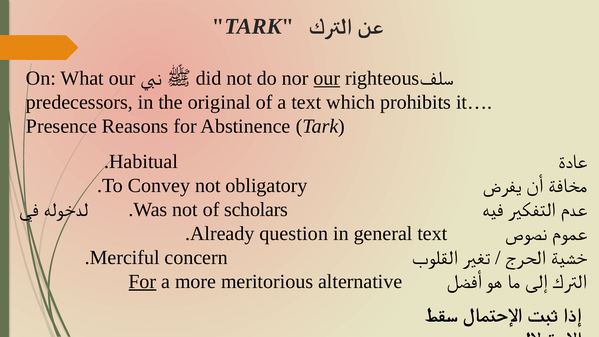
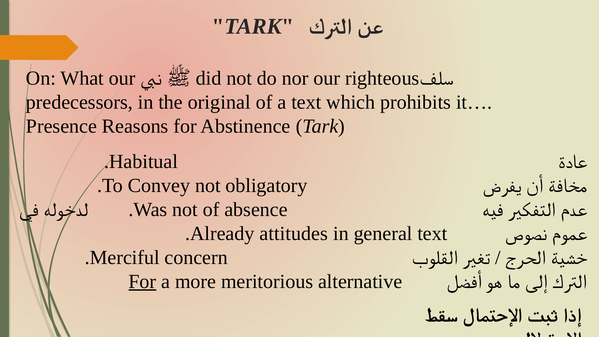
our underline: present -> none (327, 78)
scholars: scholars -> absence (256, 209)
question: question -> attitudes (294, 233)
